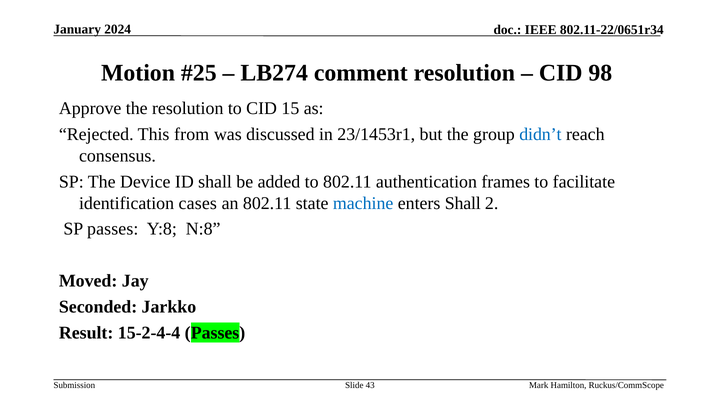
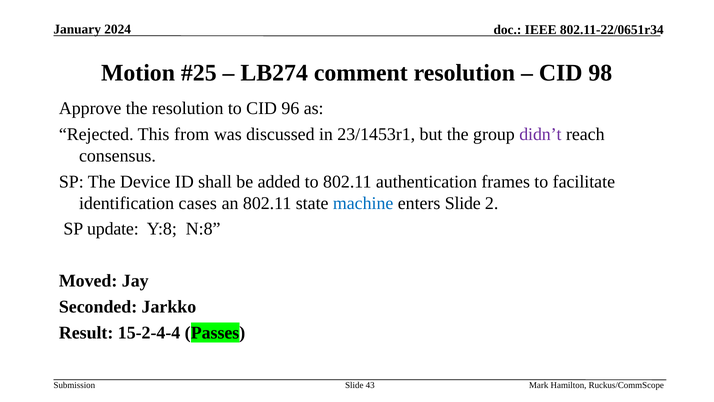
15: 15 -> 96 (290, 108)
didn’t colour: blue -> purple (540, 134)
enters Shall: Shall -> Slide (463, 203)
SP passes: passes -> update (113, 229)
